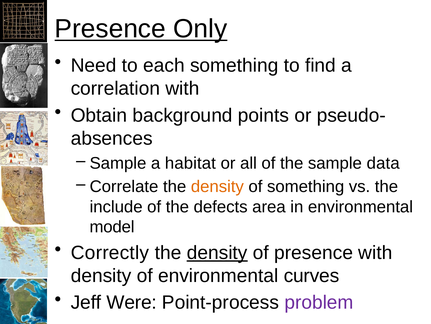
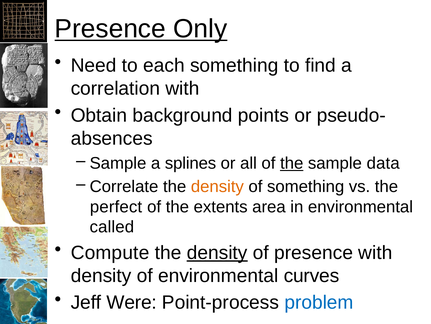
habitat: habitat -> splines (191, 163)
the underline: none -> present (292, 163)
include: include -> perfect (116, 206)
defects: defects -> extents (221, 206)
model: model -> called (112, 227)
Correctly: Correctly -> Compute (110, 252)
problem colour: purple -> blue (319, 302)
